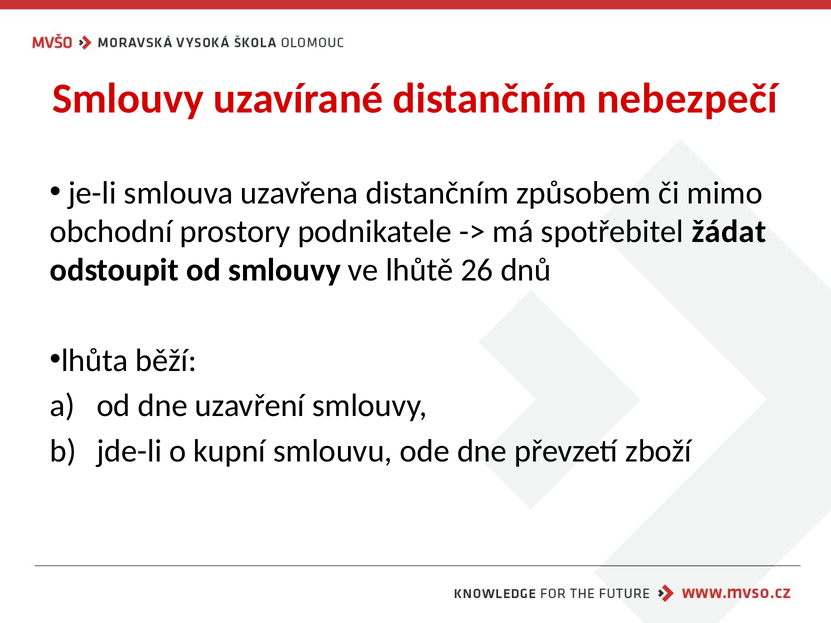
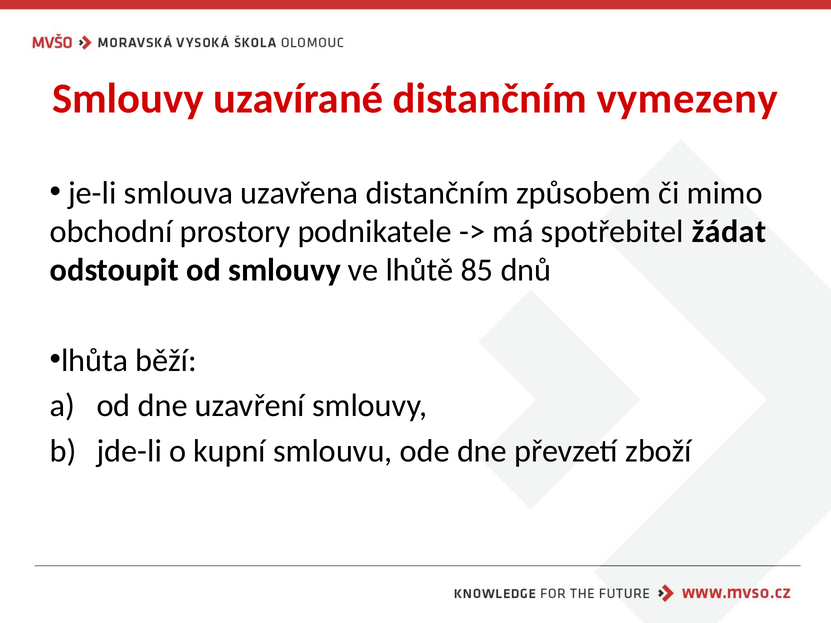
nebezpečí: nebezpečí -> vymezeny (687, 99)
26: 26 -> 85 (477, 270)
